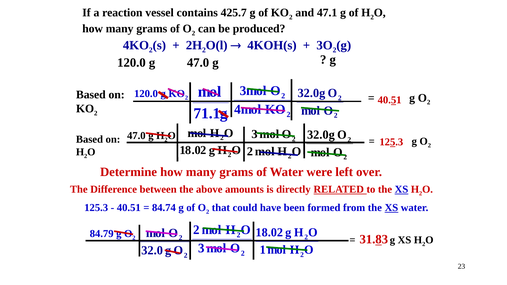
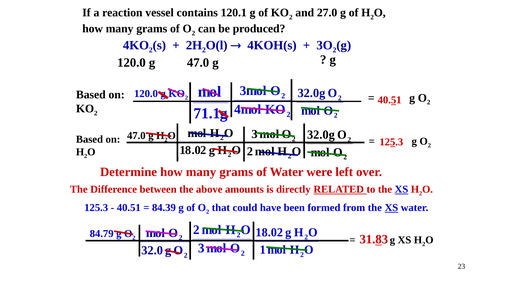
425.7: 425.7 -> 120.1 (234, 13)
47.1: 47.1 -> 27.0 (327, 13)
84.74: 84.74 -> 84.39 (164, 208)
